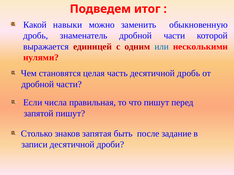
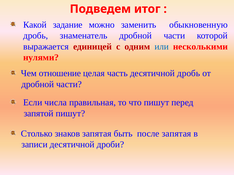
навыки: навыки -> задание (68, 25)
становятся: становятся -> отношение (60, 74)
после задание: задание -> запятая (176, 134)
